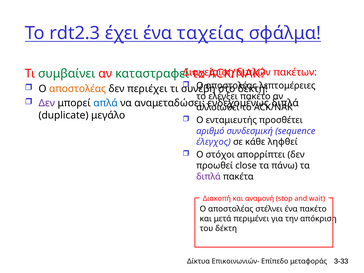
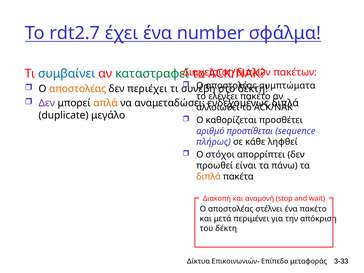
rdt2.3: rdt2.3 -> rdt2.7 (75, 33)
ταχείας: ταχείας -> number (211, 33)
συμβαίνει colour: green -> blue (67, 74)
λεπτομέρειες: λεπτομέρειες -> συμπτώματα (287, 86)
απλά colour: blue -> orange (106, 103)
ενταμιευτής: ενταμιευτής -> καθορίζεται (231, 120)
συνδεσμική: συνδεσμική -> προστίθεται (250, 131)
έλεγχος: έλεγχος -> πλήρως (214, 142)
close: close -> είναι (246, 166)
διπλά colour: purple -> orange (208, 177)
